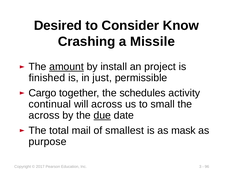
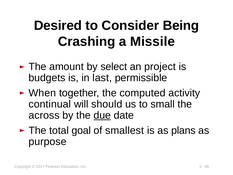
Know: Know -> Being (181, 26)
amount underline: present -> none (67, 67)
install: install -> select (114, 67)
finished: finished -> budgets (47, 78)
just: just -> last (102, 78)
Cargo: Cargo -> When (42, 93)
schedules: schedules -> computed (143, 93)
will across: across -> should (107, 104)
mail: mail -> goal (81, 130)
mask: mask -> plans (183, 130)
